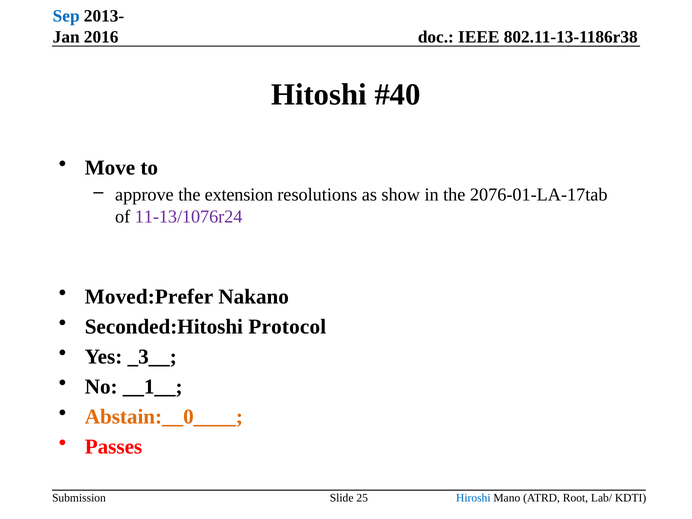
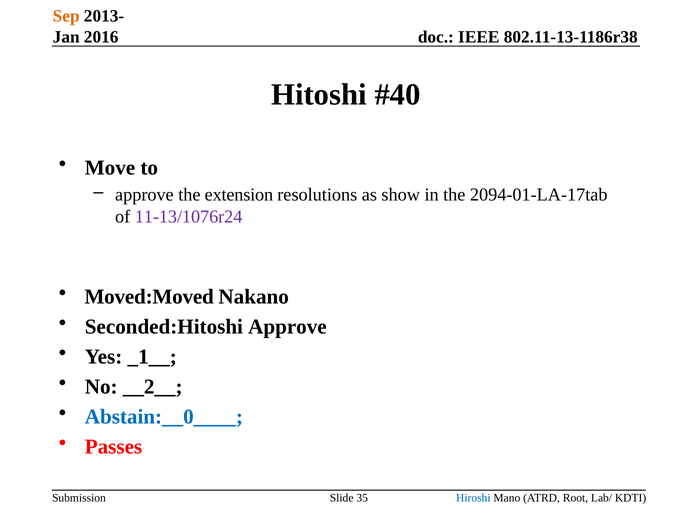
Sep colour: blue -> orange (66, 16)
2076-01-LA-17tab: 2076-01-LA-17tab -> 2094-01-LA-17tab (539, 195)
Moved:Prefer: Moved:Prefer -> Moved:Moved (149, 297)
Seconded:Hitoshi Protocol: Protocol -> Approve (287, 327)
_3__: _3__ -> _1__ (152, 357)
__1__: __1__ -> __2__ (153, 387)
Abstain:__0____ colour: orange -> blue (164, 417)
25: 25 -> 35 (362, 498)
